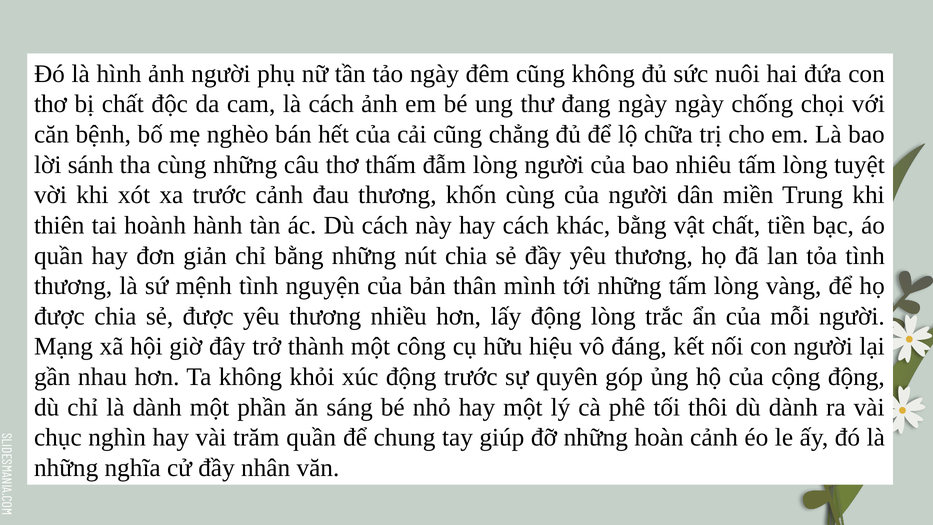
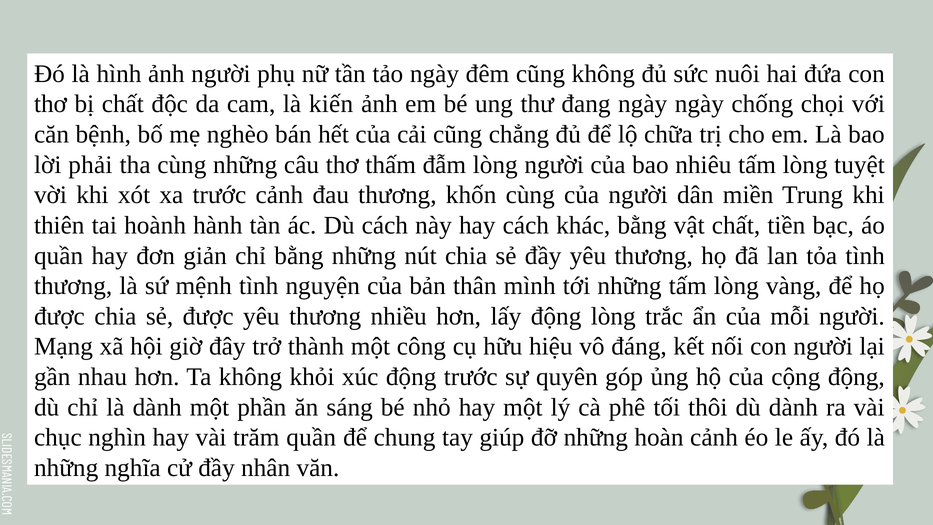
là cách: cách -> kiến (331, 104)
sánh: sánh -> phải (90, 165)
